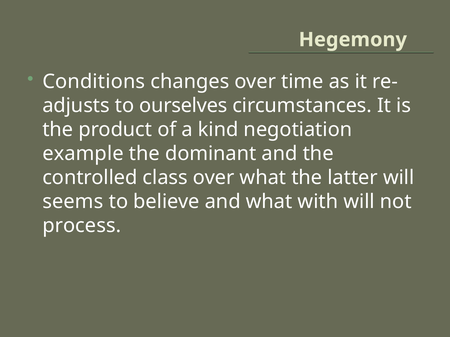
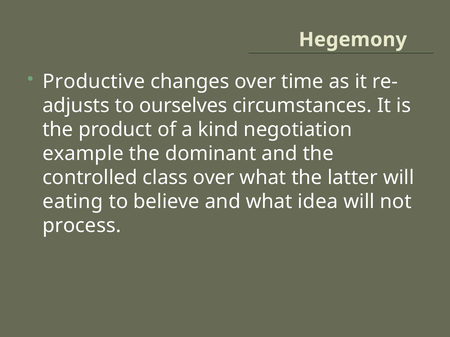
Conditions: Conditions -> Productive (94, 82)
seems: seems -> eating (73, 202)
with: with -> idea (318, 202)
